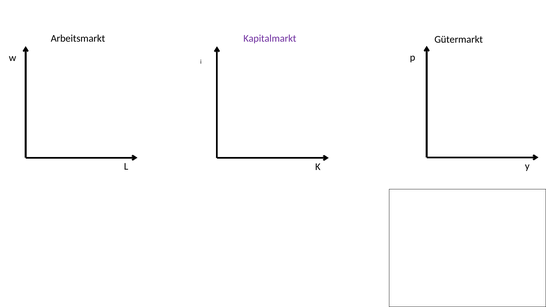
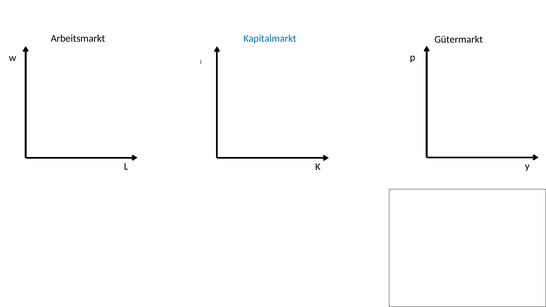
Kapitalmarkt colour: purple -> blue (270, 38)
